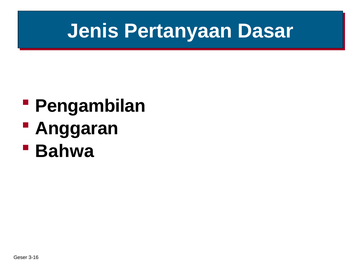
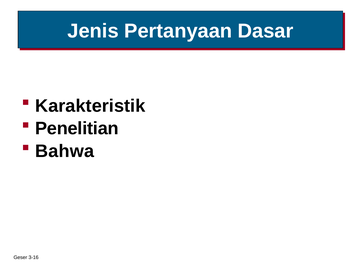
Pengambilan: Pengambilan -> Karakteristik (90, 106)
Anggaran: Anggaran -> Penelitian (77, 128)
